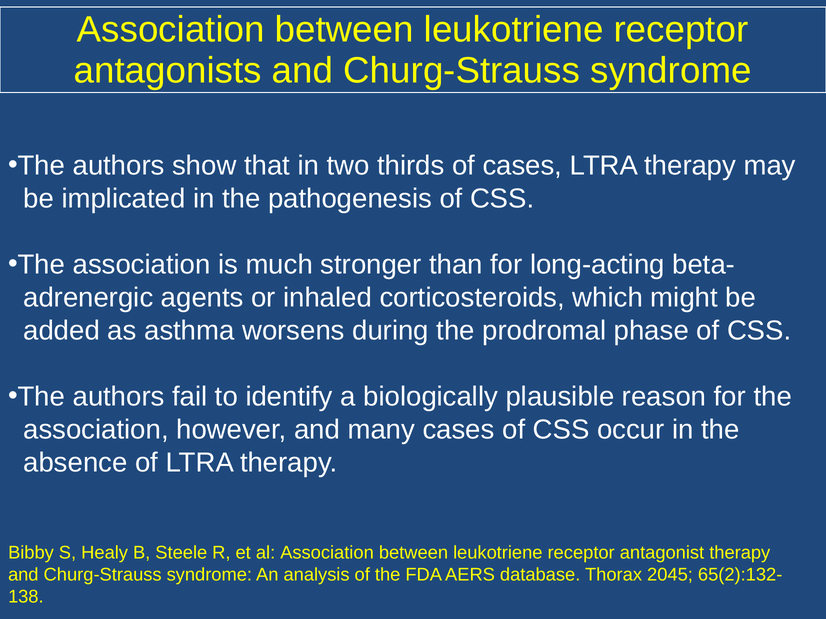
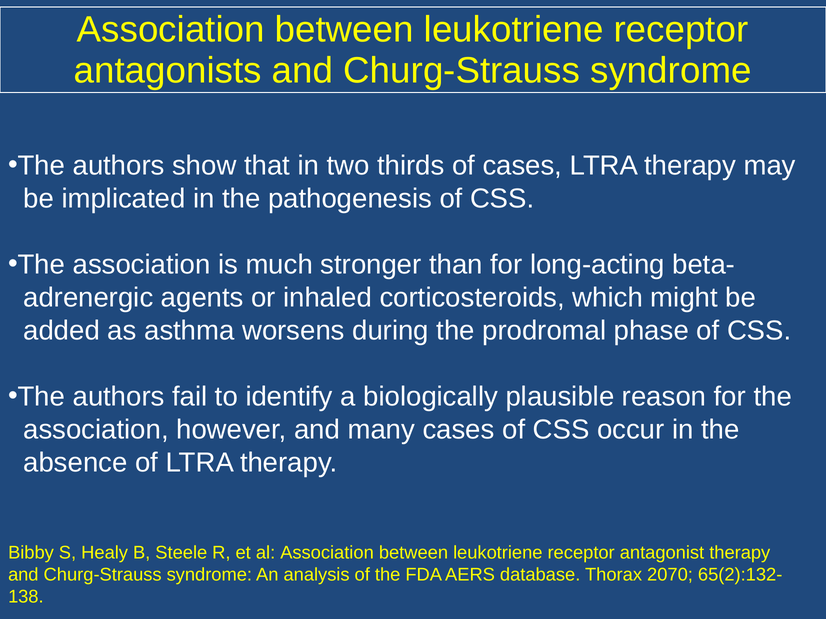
2045: 2045 -> 2070 (670, 575)
